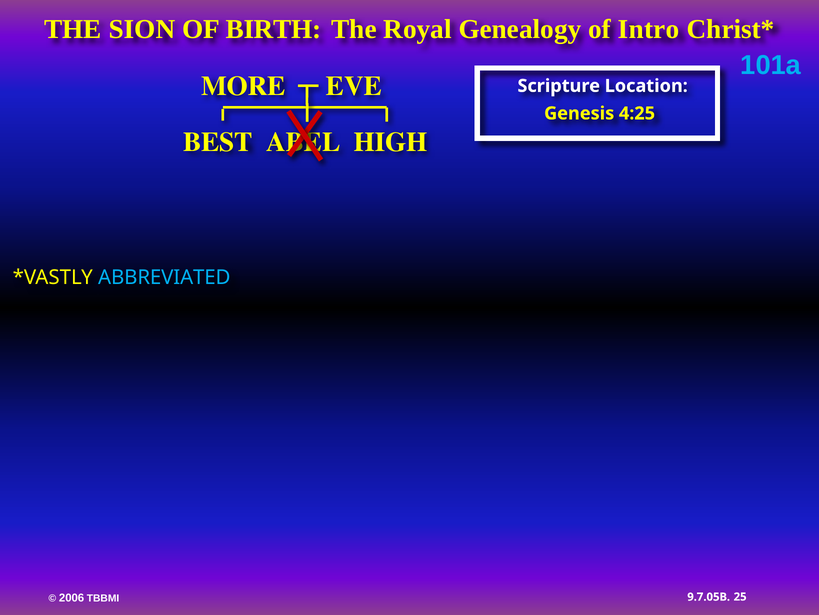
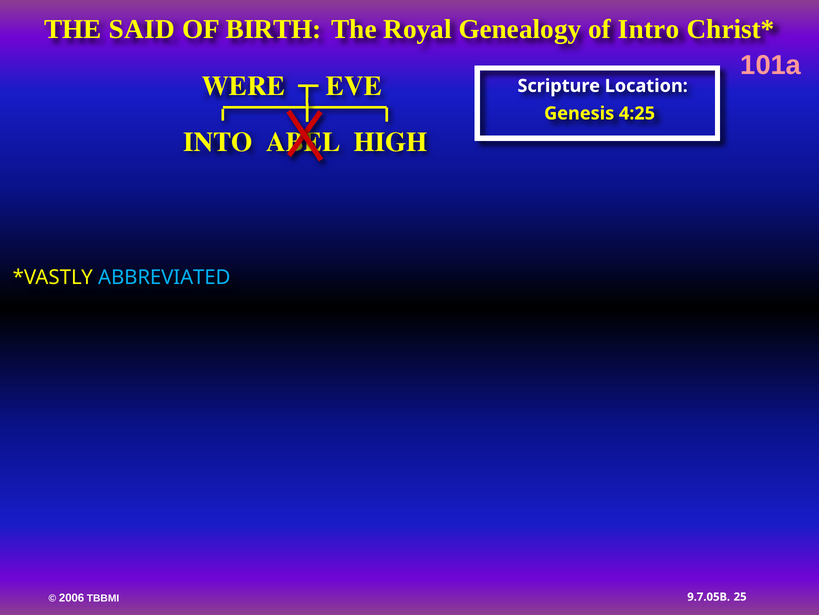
SION: SION -> SAID (142, 29)
101a colour: light blue -> pink (771, 65)
MORE: MORE -> WERE (243, 86)
BEST: BEST -> INTO (218, 142)
